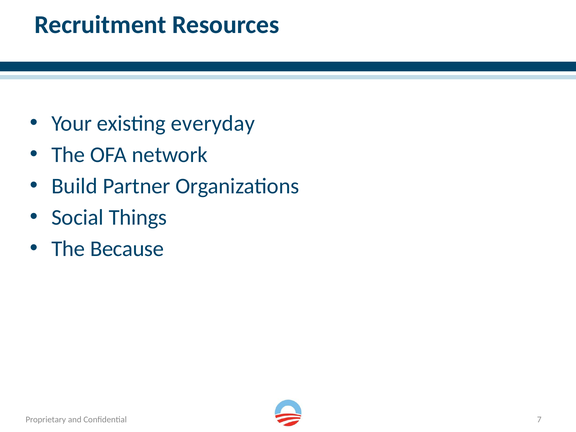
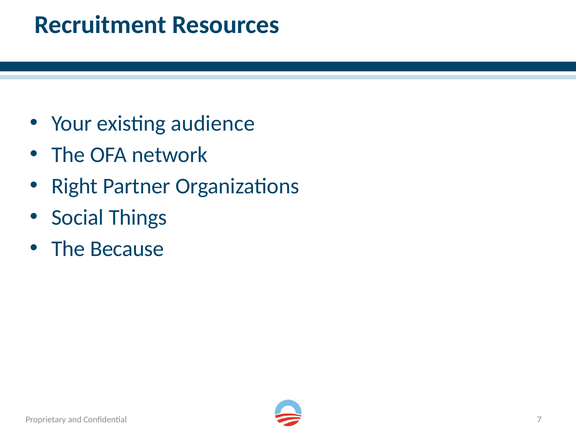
everyday: everyday -> audience (213, 123)
Build: Build -> Right (75, 186)
